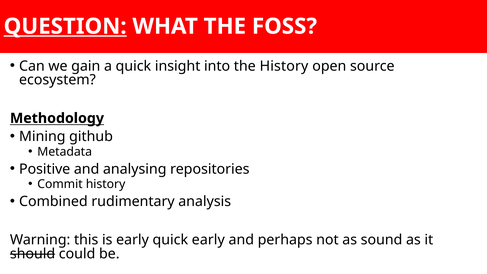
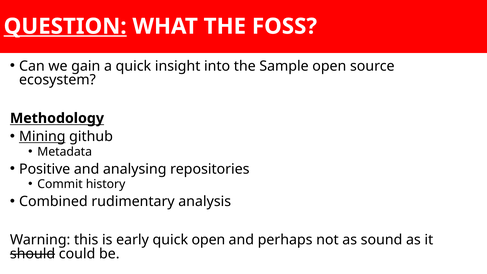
the History: History -> Sample (284, 66)
Mining underline: none -> present (42, 137)
quick early: early -> open (208, 240)
